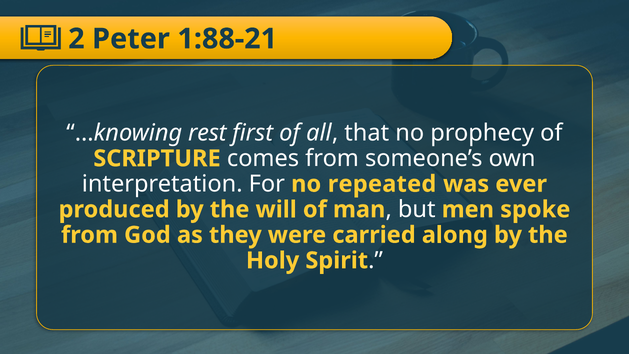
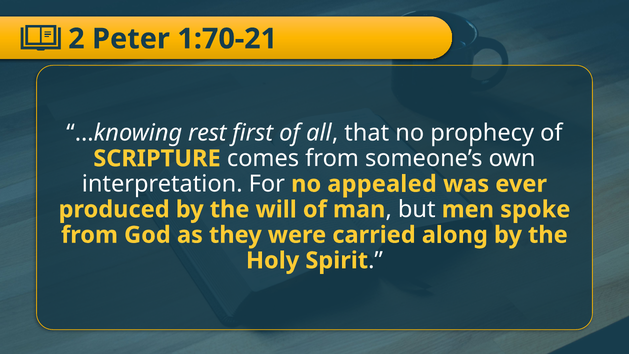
1:88-21: 1:88-21 -> 1:70-21 (227, 39)
repeated: repeated -> appealed (382, 184)
